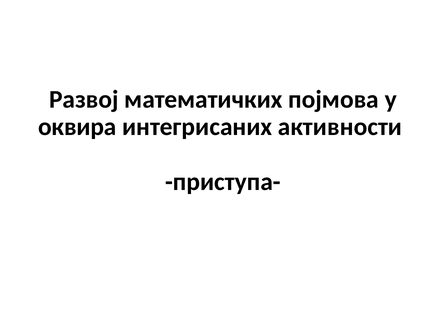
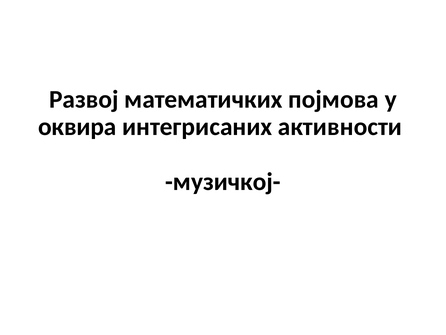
приступа-: приступа- -> музичкој- (223, 182)
